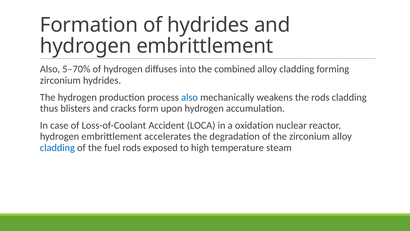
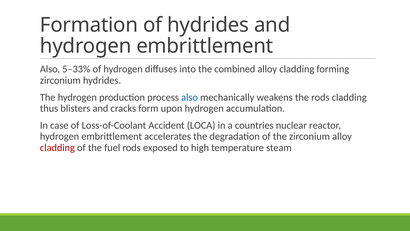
5–70%: 5–70% -> 5–33% (76, 69)
oxidation: oxidation -> countries (254, 125)
cladding colour: blue -> red (57, 147)
